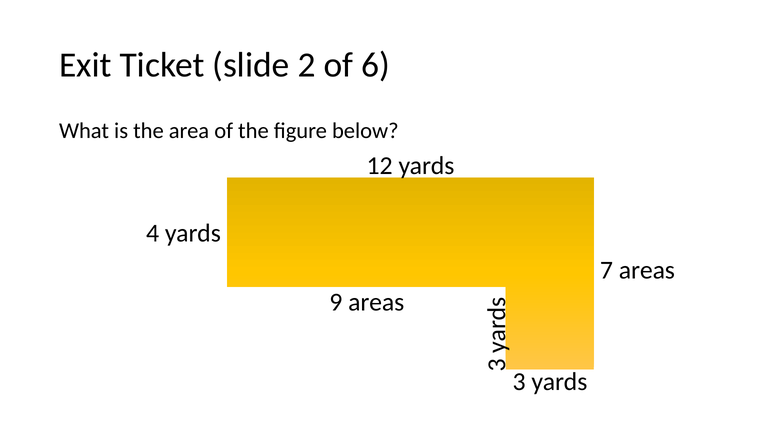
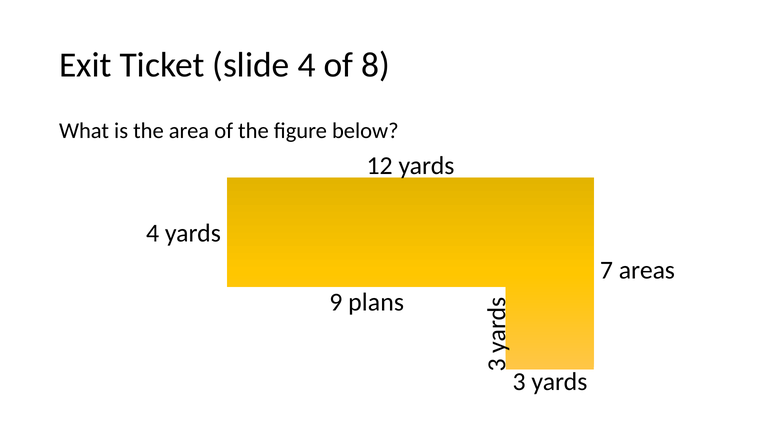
slide 2: 2 -> 4 (307, 65)
6: 6 -> 8 (375, 65)
9 areas: areas -> plans (376, 303)
